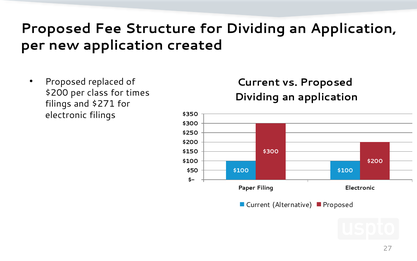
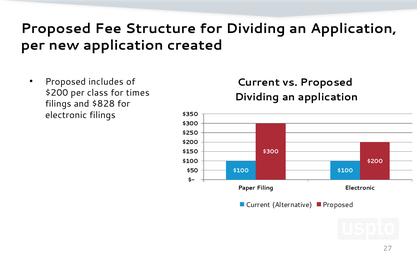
replaced: replaced -> includes (106, 82)
$271: $271 -> $828 (103, 104)
